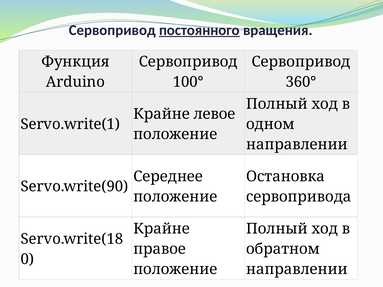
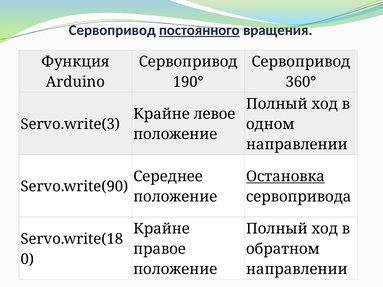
100°: 100° -> 190° (188, 82)
Servo.write(1: Servo.write(1 -> Servo.write(3 (70, 124)
Остановка underline: none -> present (286, 177)
